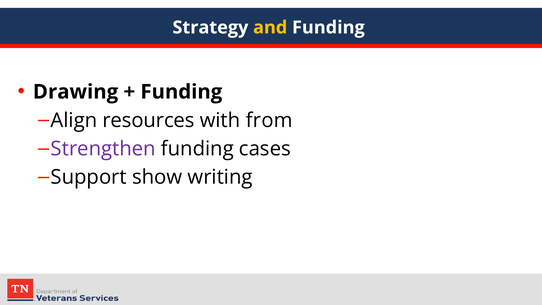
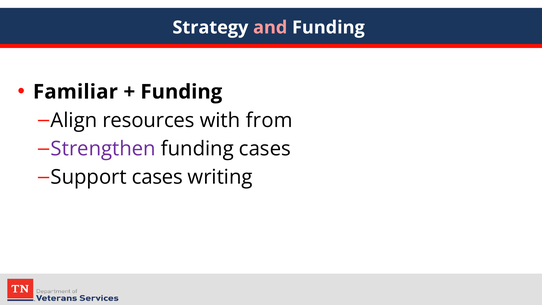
and colour: yellow -> pink (270, 28)
Drawing: Drawing -> Familiar (75, 92)
Support show: show -> cases (157, 177)
